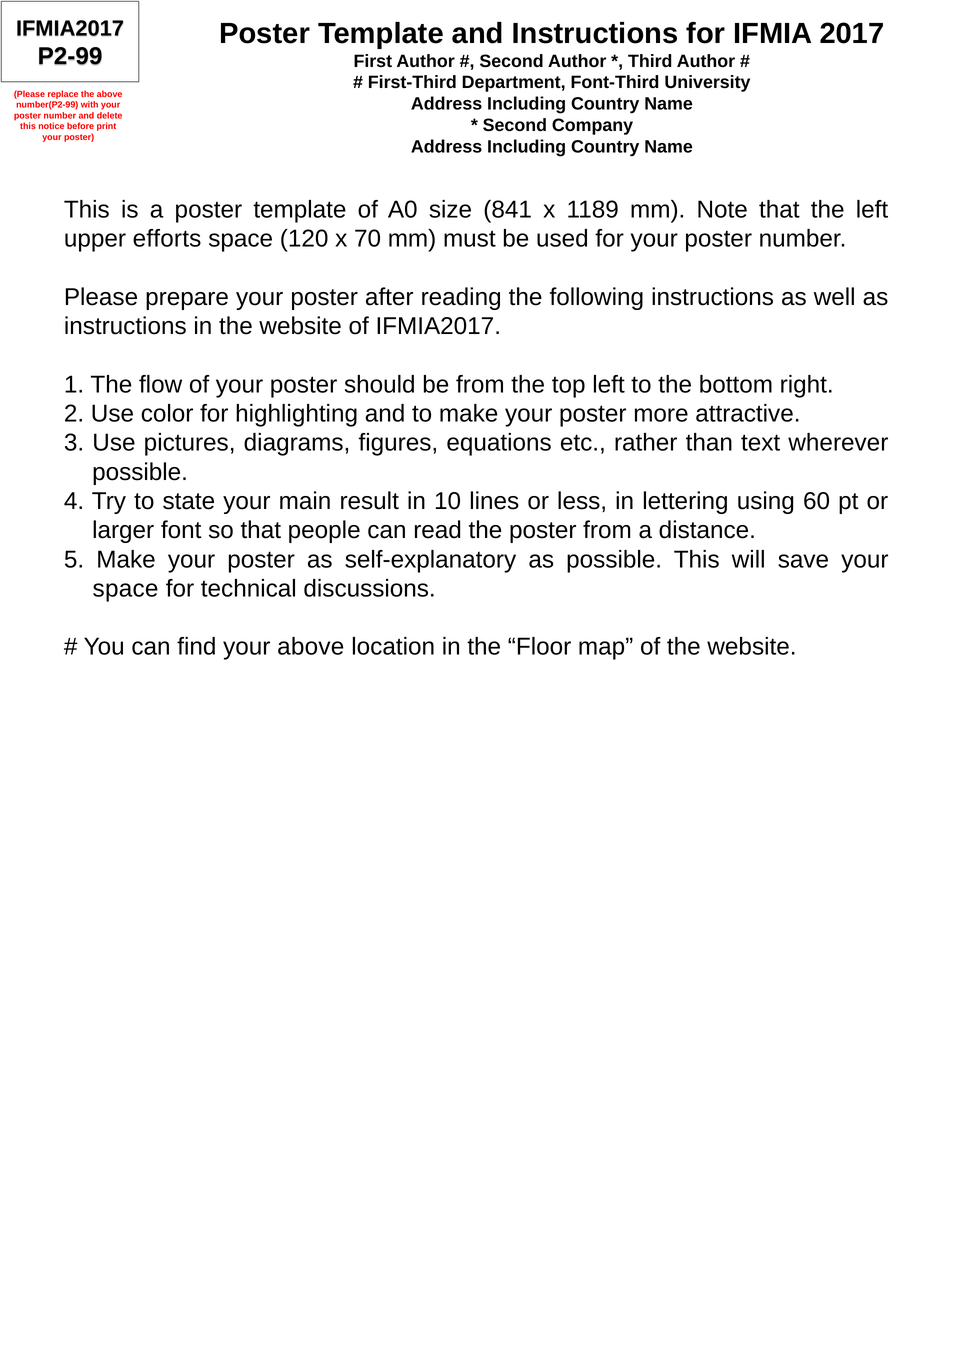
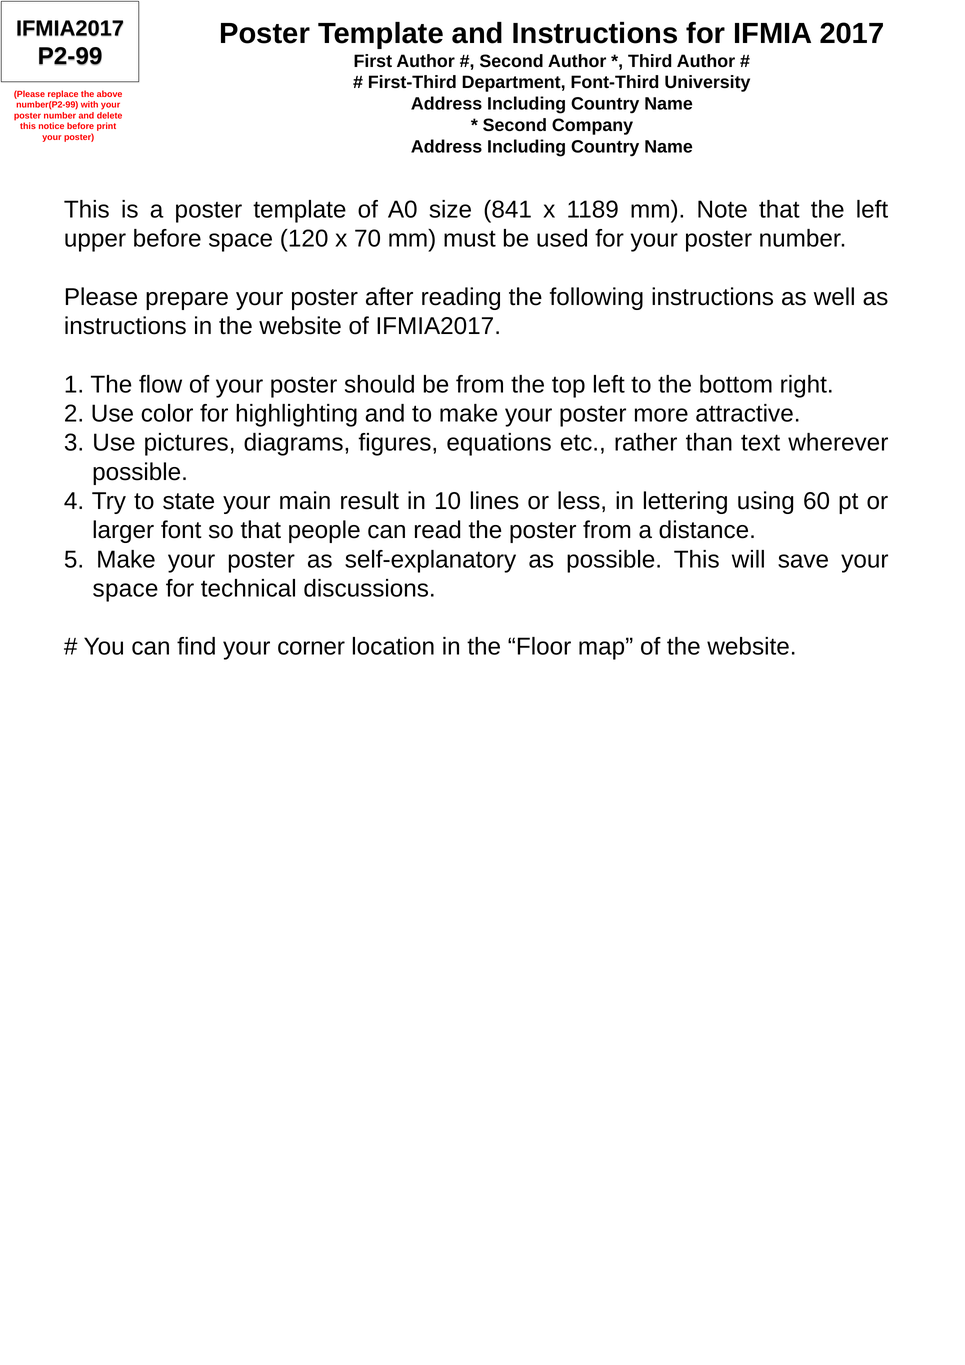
upper efforts: efforts -> before (167, 239)
your above: above -> corner (311, 647)
